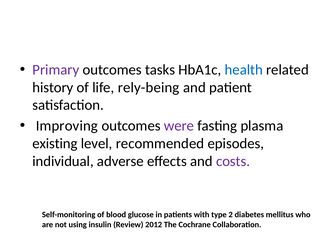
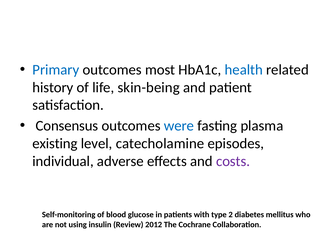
Primary colour: purple -> blue (56, 70)
tasks: tasks -> most (160, 70)
rely-being: rely-being -> skin-being (149, 87)
Improving: Improving -> Consensus (67, 126)
were colour: purple -> blue (179, 126)
recommended: recommended -> catecholamine (160, 144)
